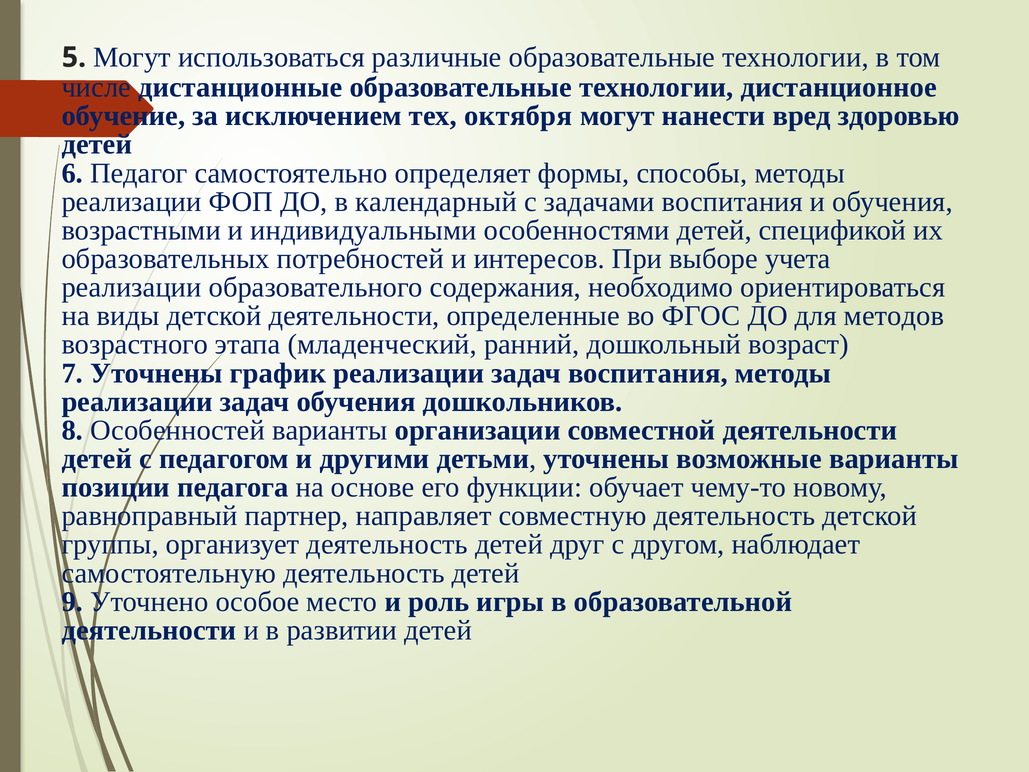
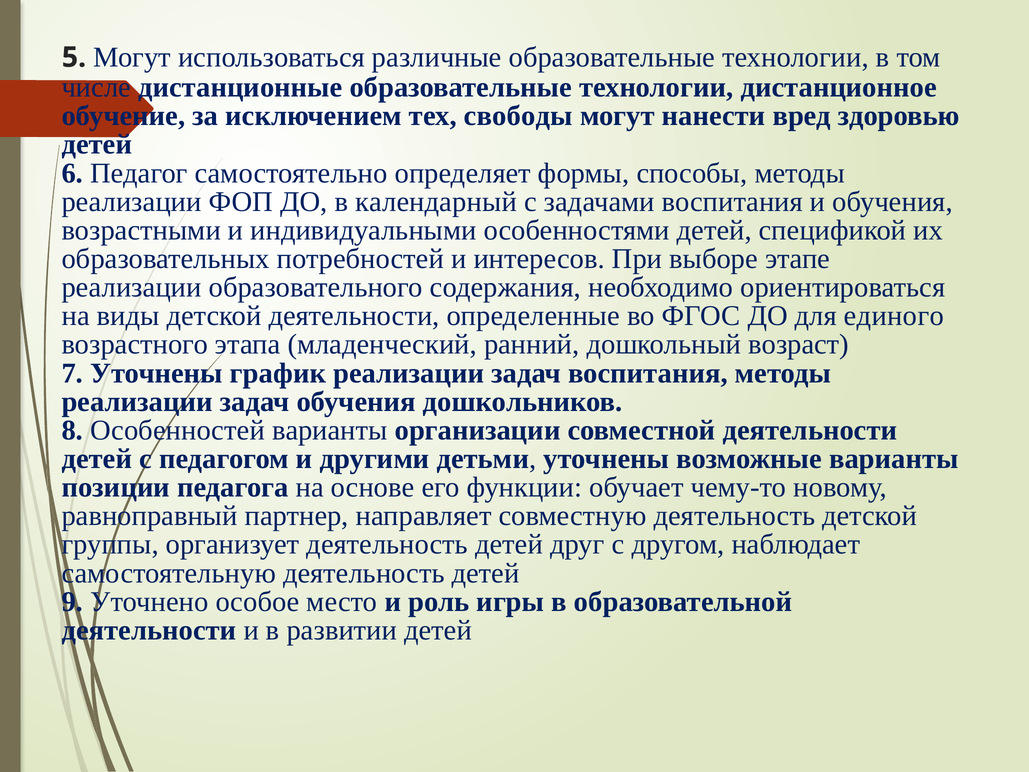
октября: октября -> свободы (518, 116)
учета: учета -> этапе (798, 259)
методов: методов -> единого (894, 316)
